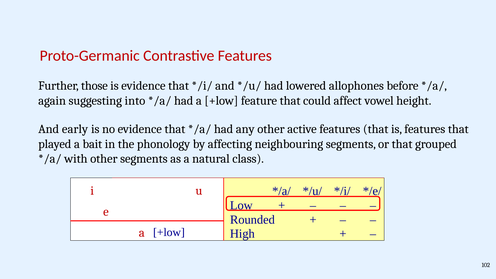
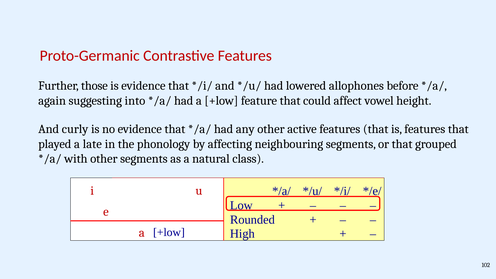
early: early -> curly (75, 129)
bait: bait -> late (92, 144)
